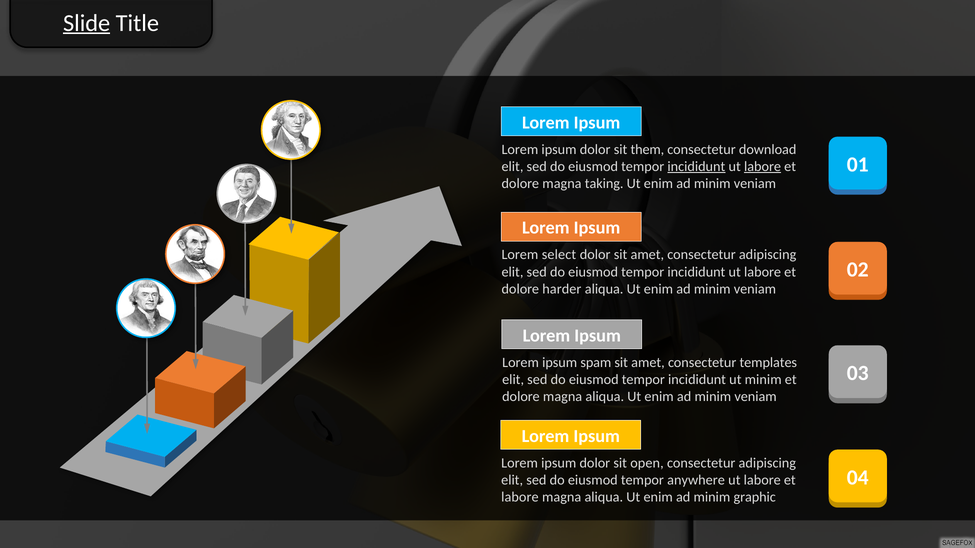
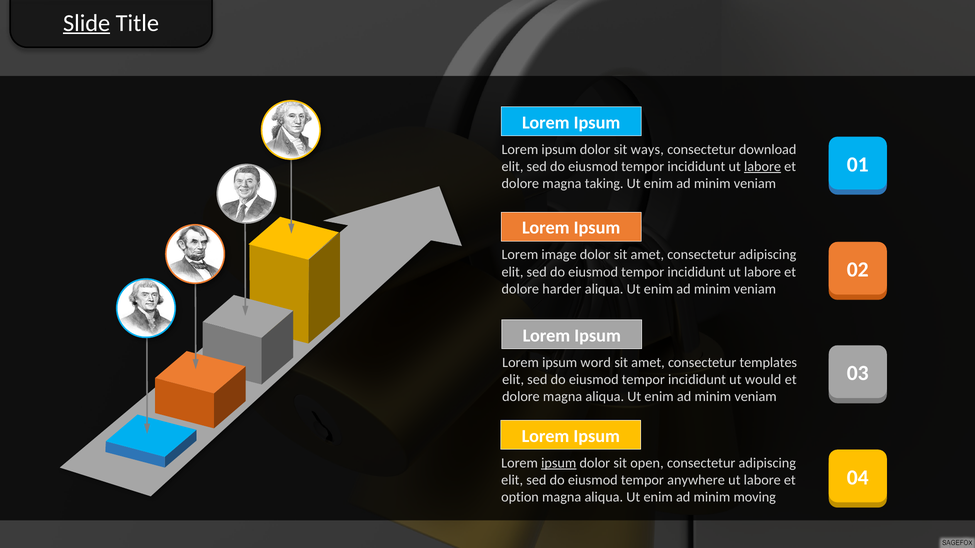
them: them -> ways (647, 150)
incididunt underline: present -> none (696, 167)
select: select -> image (559, 255)
spam: spam -> word (596, 363)
ut minim: minim -> would (763, 380)
ipsum underline: none -> present (559, 463)
labore: labore -> option (520, 498)
graphic: graphic -> moving (755, 498)
